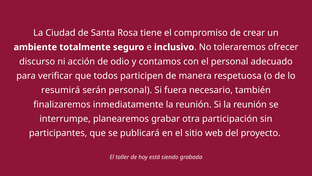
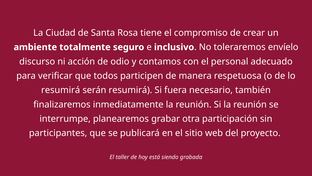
ofrecer: ofrecer -> envíelo (283, 47)
serán personal: personal -> resumirá (130, 90)
